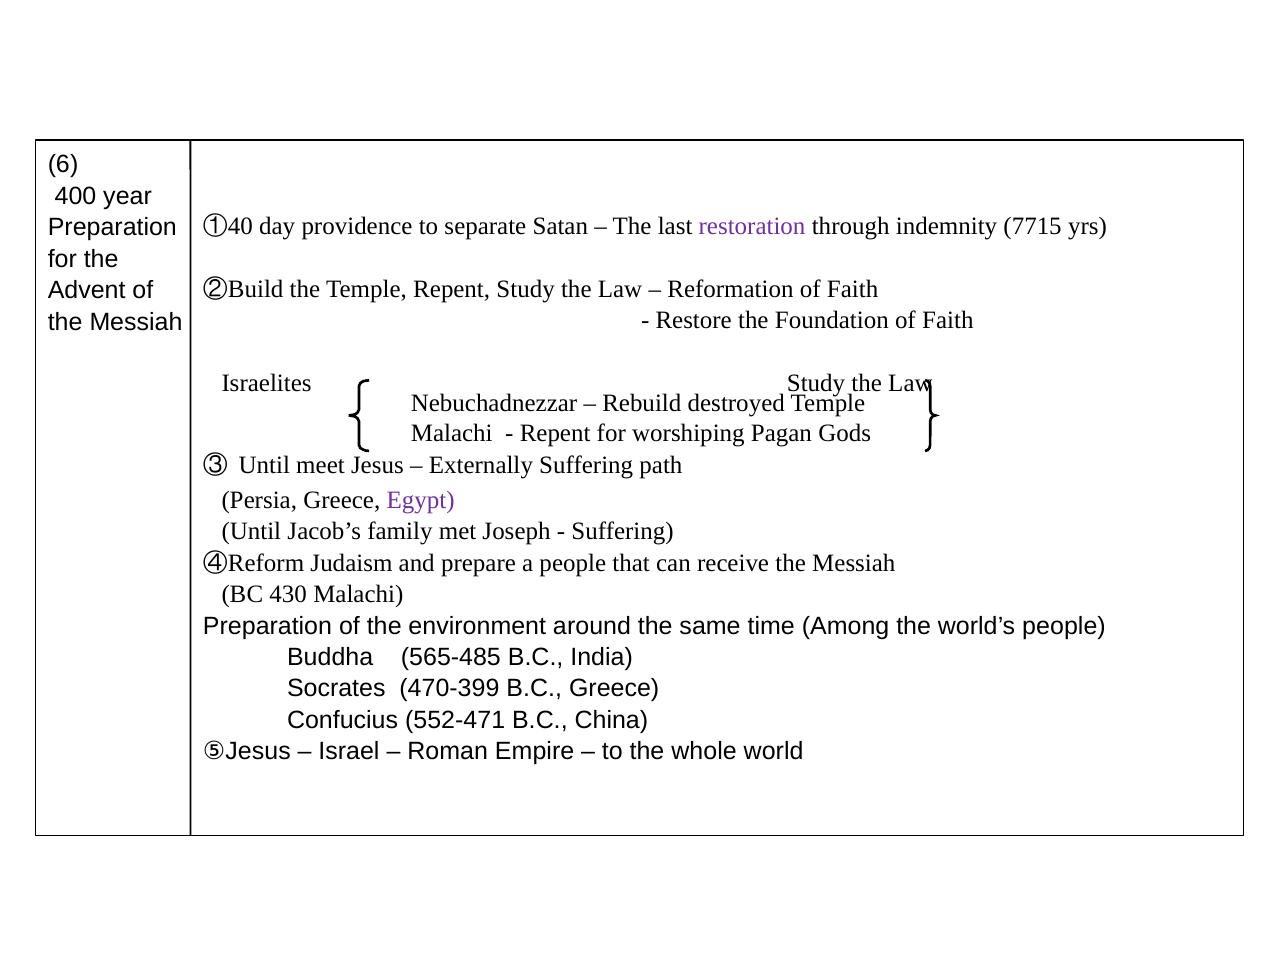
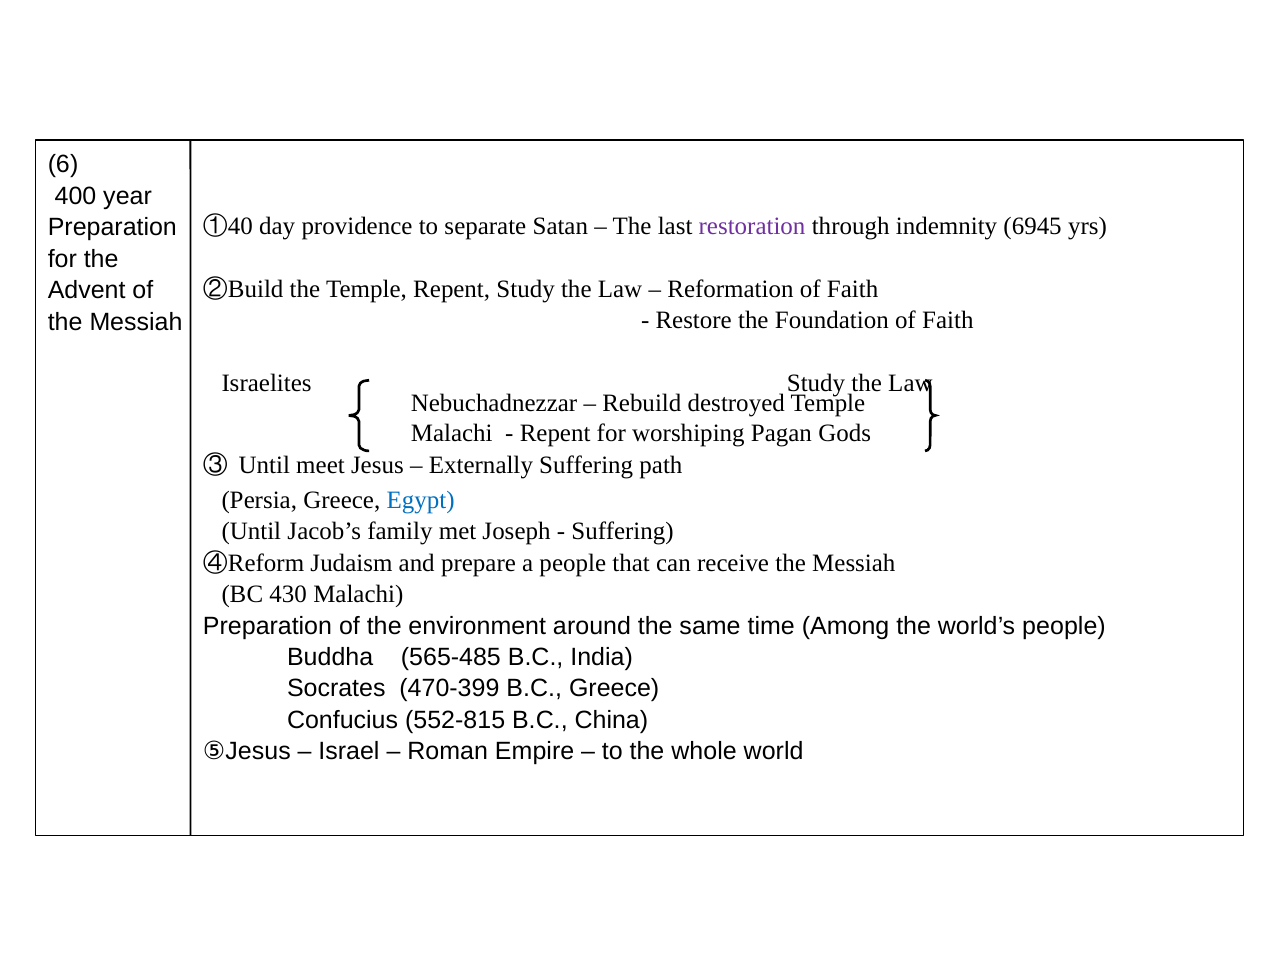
7715: 7715 -> 6945 (1033, 226)
Egypt colour: purple -> blue (421, 500)
552-471: 552-471 -> 552-815 (455, 720)
